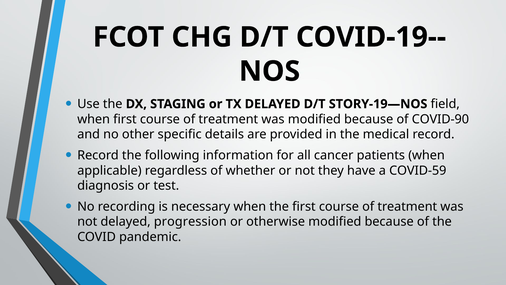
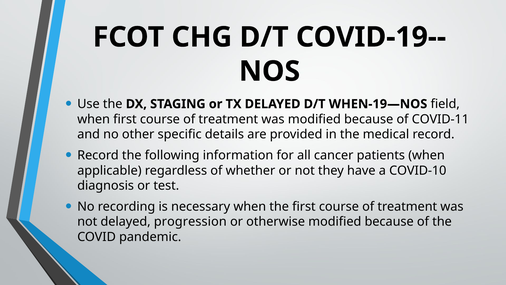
STORY-19—NOS: STORY-19—NOS -> WHEN-19—NOS (378, 104)
COVID-90: COVID-90 -> COVID-11 (440, 119)
COVID-59: COVID-59 -> COVID-10 (418, 170)
